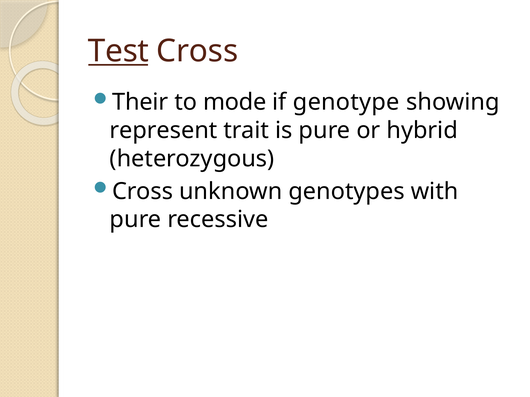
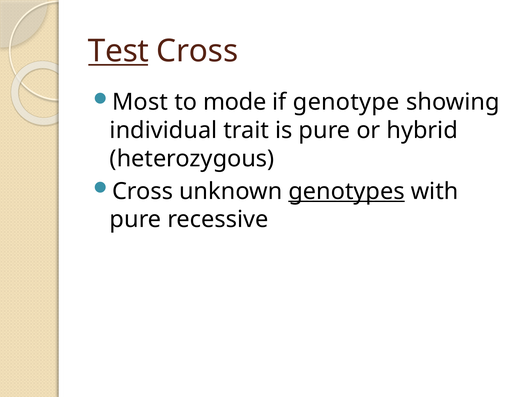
Their: Their -> Most (140, 102)
represent: represent -> individual (163, 131)
genotypes underline: none -> present (347, 192)
